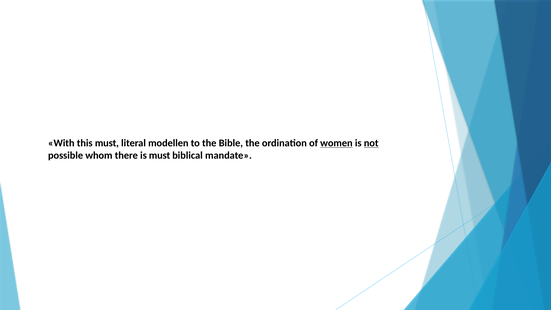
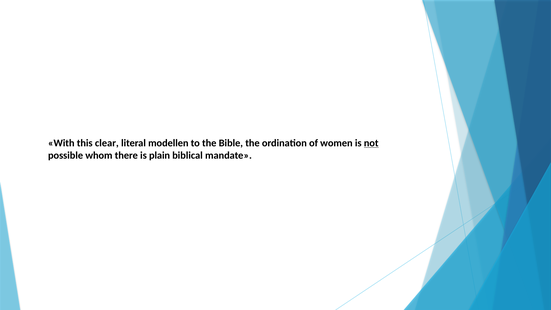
this must: must -> clear (107, 143)
women underline: present -> none (336, 143)
is must: must -> plain (160, 155)
